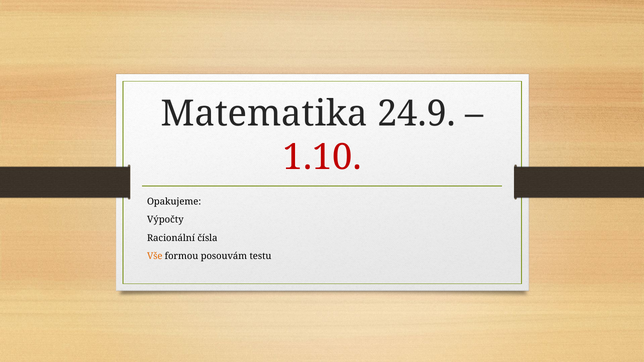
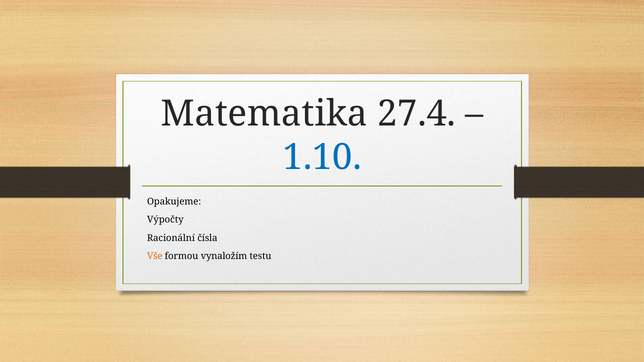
24.9: 24.9 -> 27.4 (417, 114)
1.10 colour: red -> blue (322, 157)
posouvám: posouvám -> vynaložím (224, 256)
